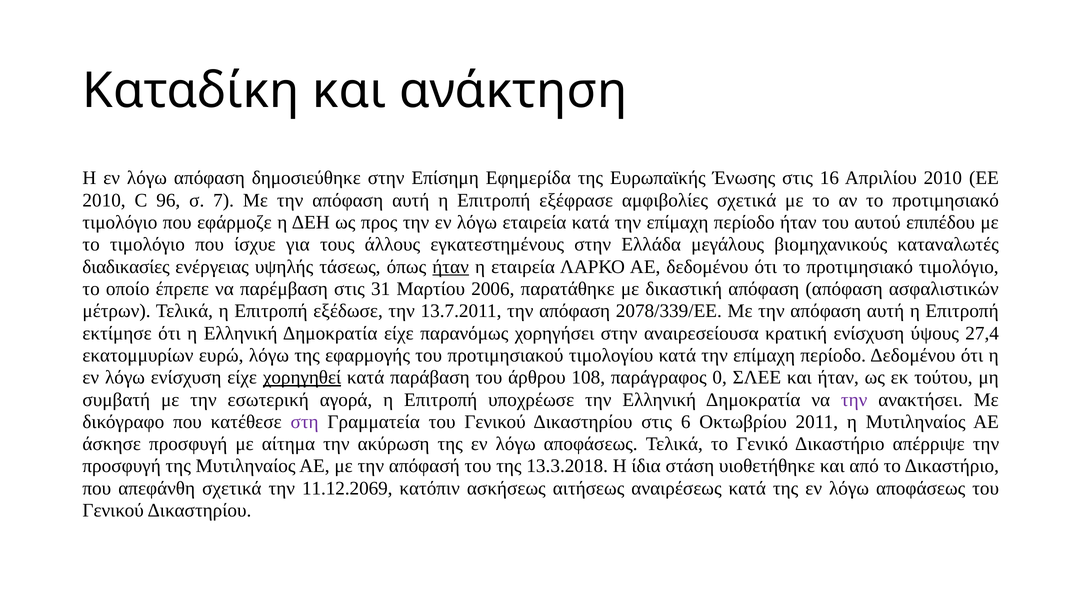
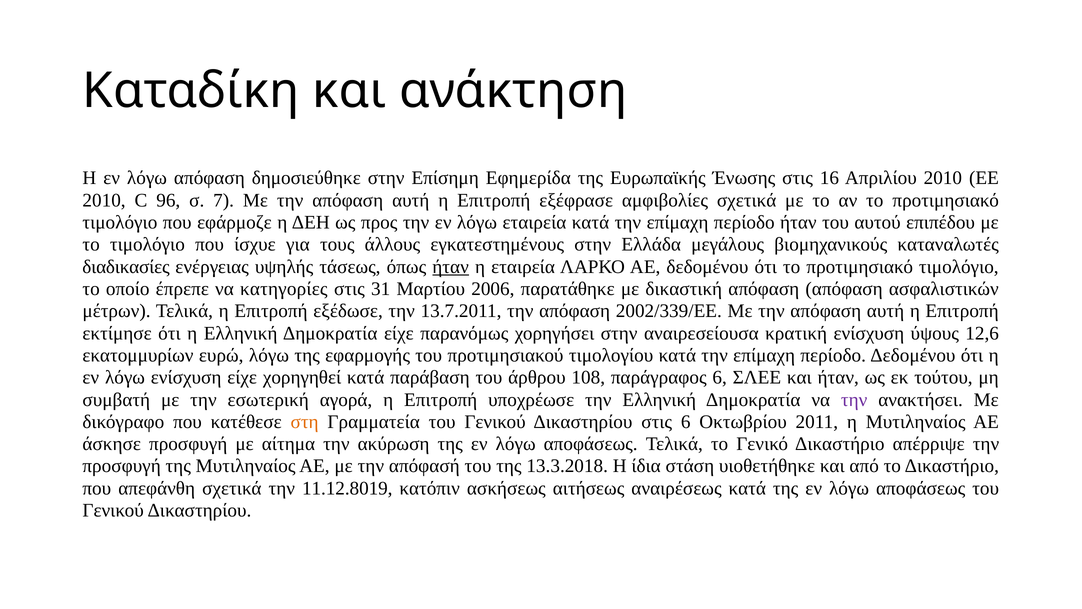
παρέμβαση: παρέμβαση -> κατηγορίες (284, 289)
2078/339/ΕΕ: 2078/339/ΕΕ -> 2002/339/ΕΕ (669, 311)
27,4: 27,4 -> 12,6 (982, 333)
χορηγηθεί underline: present -> none (302, 377)
παράγραφος 0: 0 -> 6 (720, 377)
στη colour: purple -> orange (305, 422)
11.12.2069: 11.12.2069 -> 11.12.8019 (347, 488)
